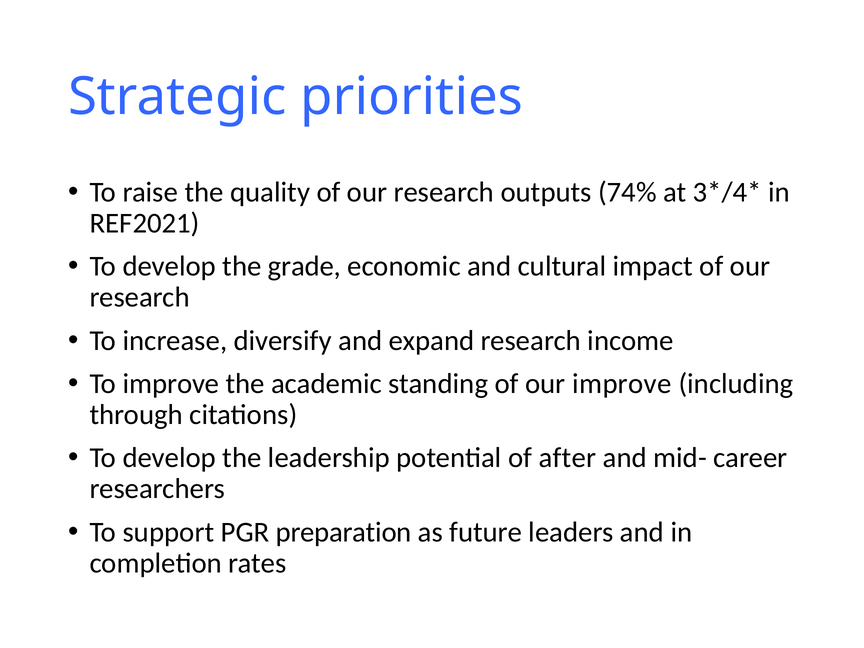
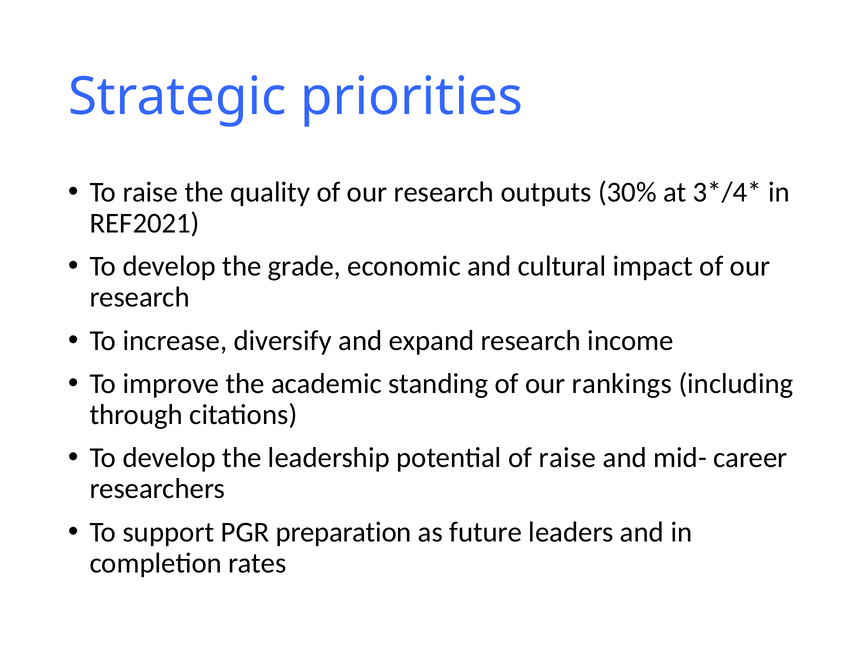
74%: 74% -> 30% (627, 192)
our improve: improve -> rankings (622, 384)
of after: after -> raise (567, 458)
